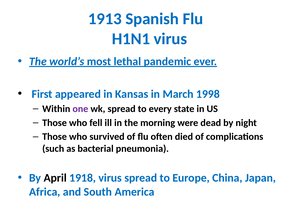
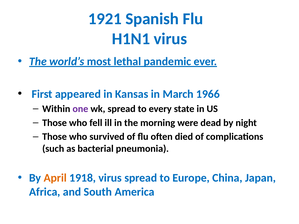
1913: 1913 -> 1921 (105, 19)
1998: 1998 -> 1966 (208, 94)
April colour: black -> orange (55, 178)
